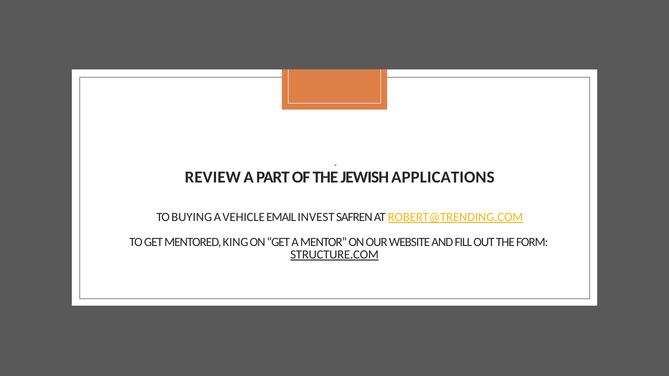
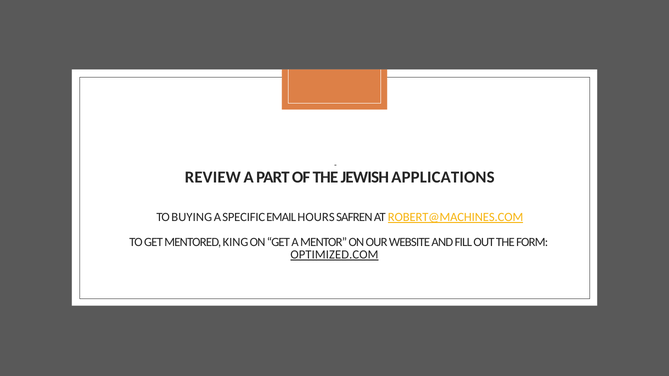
VEHICLE: VEHICLE -> SPECIFIC (244, 217)
INVEST: INVEST -> HOURS (316, 217)
ROBERT@TRENDING.COM: ROBERT@TRENDING.COM -> ROBERT@MACHINES.COM (456, 217)
STRUCTURE.COM: STRUCTURE.COM -> OPTIMIZED.COM (334, 255)
